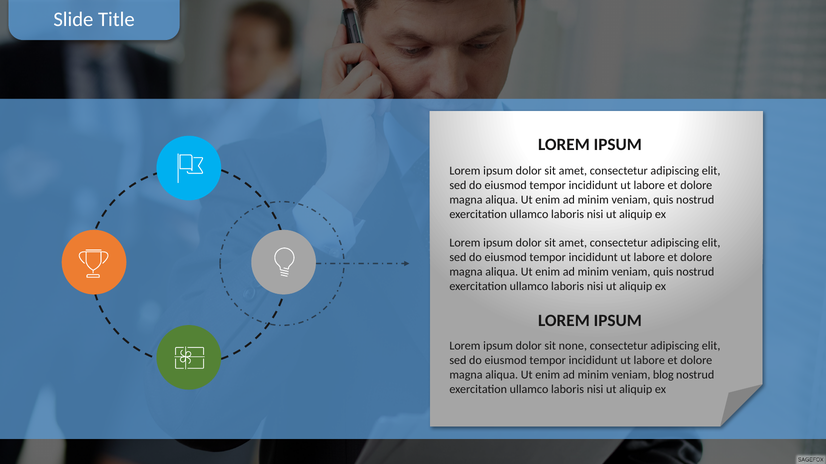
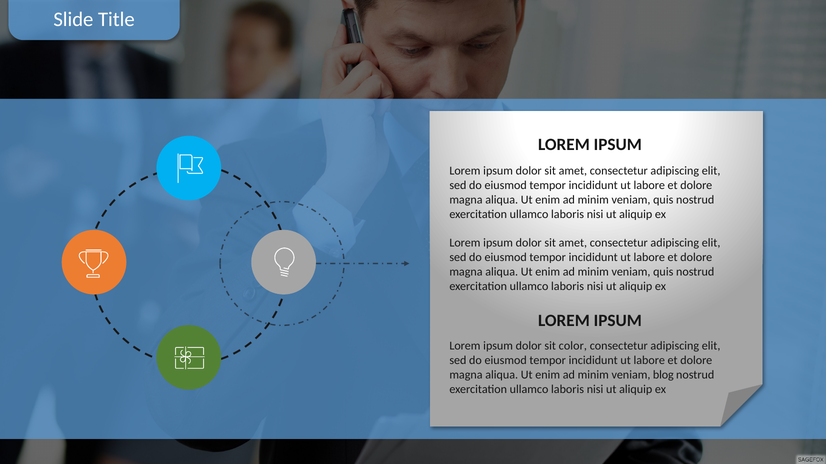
none: none -> color (573, 346)
